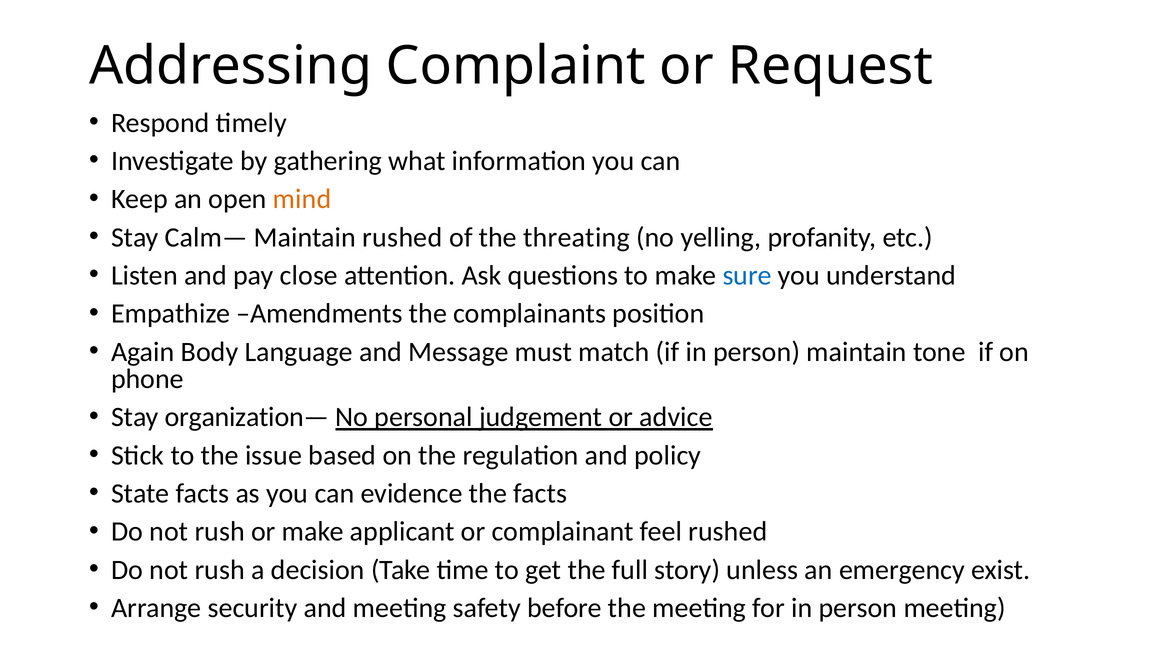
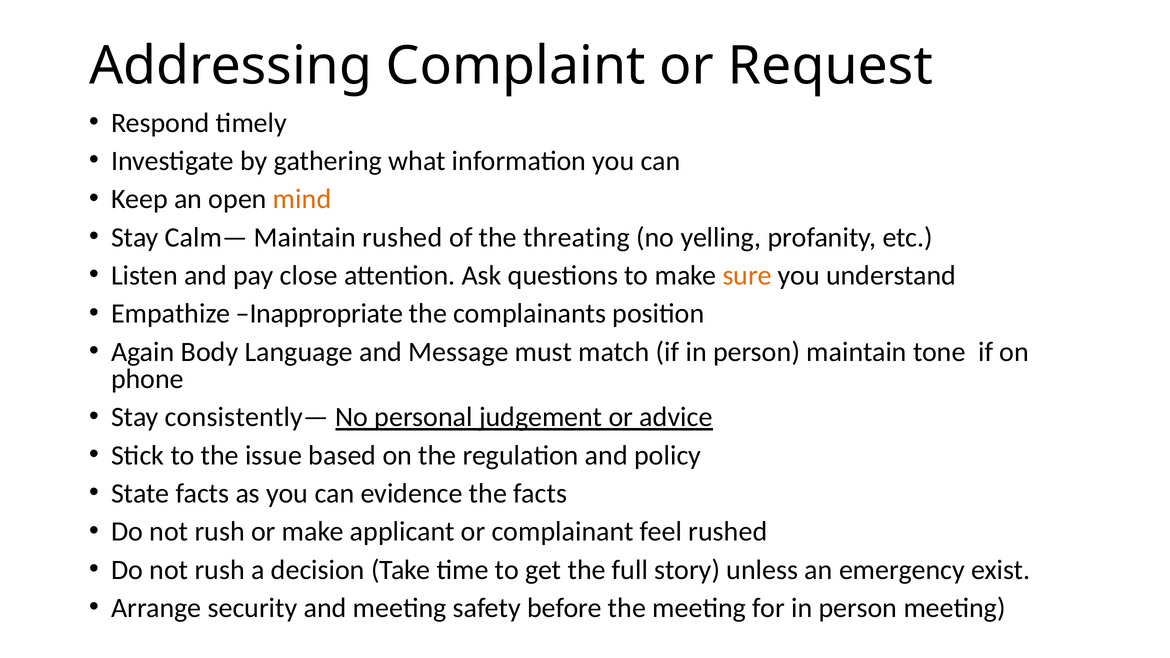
sure colour: blue -> orange (747, 276)
Amendments: Amendments -> Inappropriate (319, 314)
organization—: organization— -> consistently— (247, 417)
